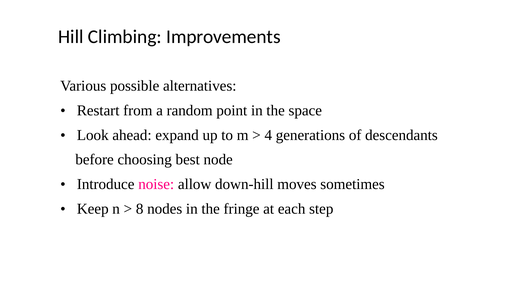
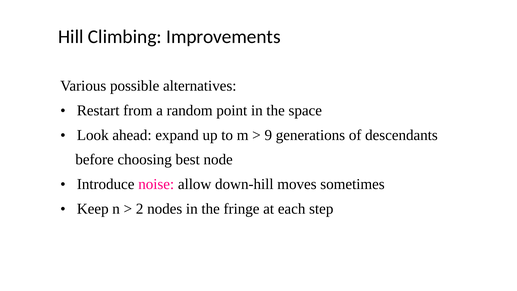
4: 4 -> 9 (268, 135)
8: 8 -> 2 (140, 209)
